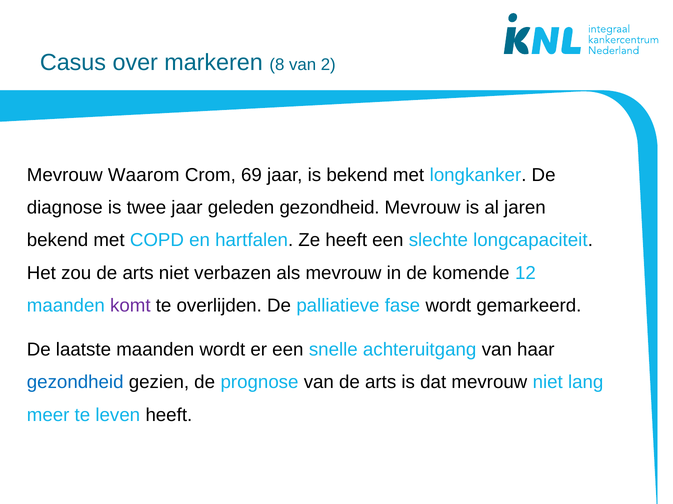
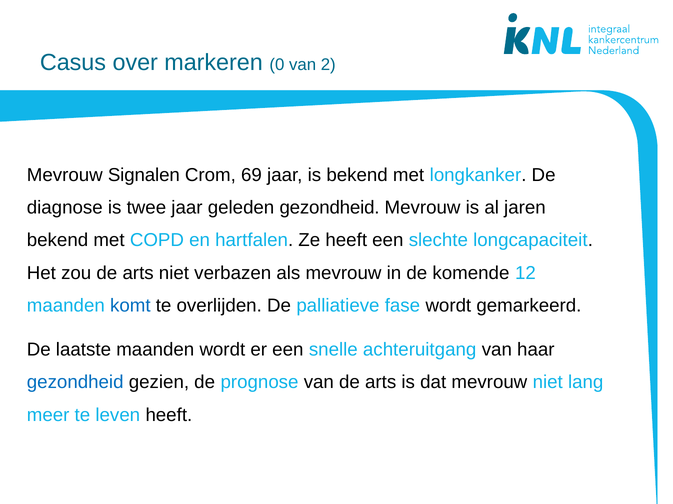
8: 8 -> 0 (277, 65)
Waarom: Waarom -> Signalen (144, 175)
komt colour: purple -> blue (130, 306)
